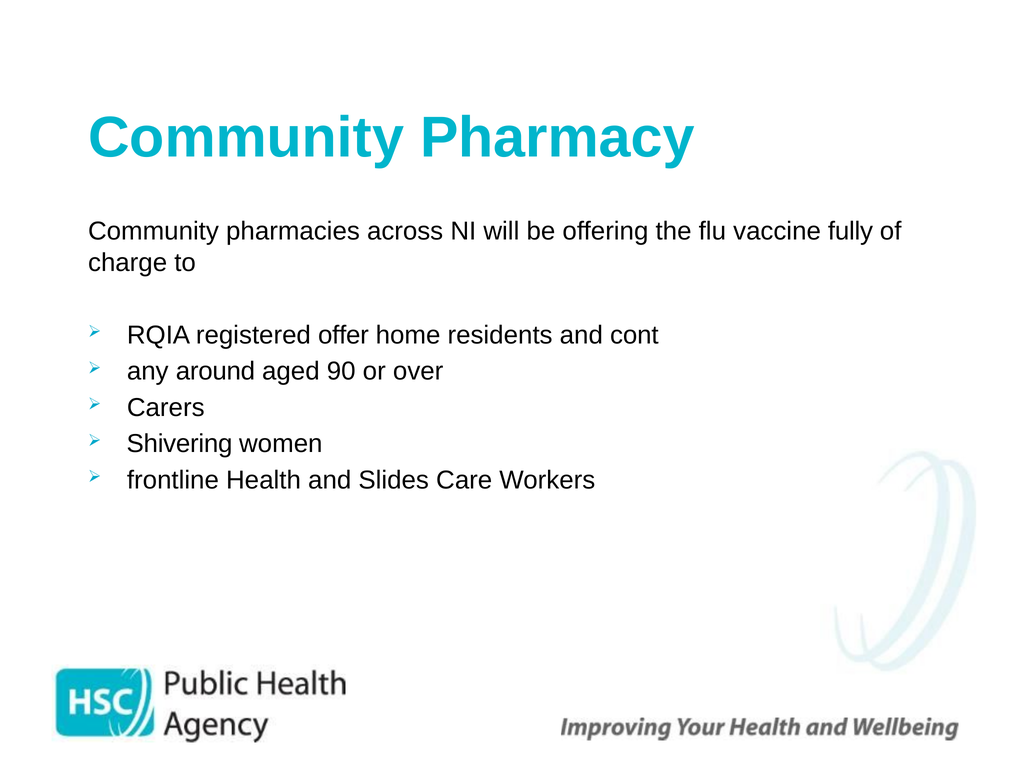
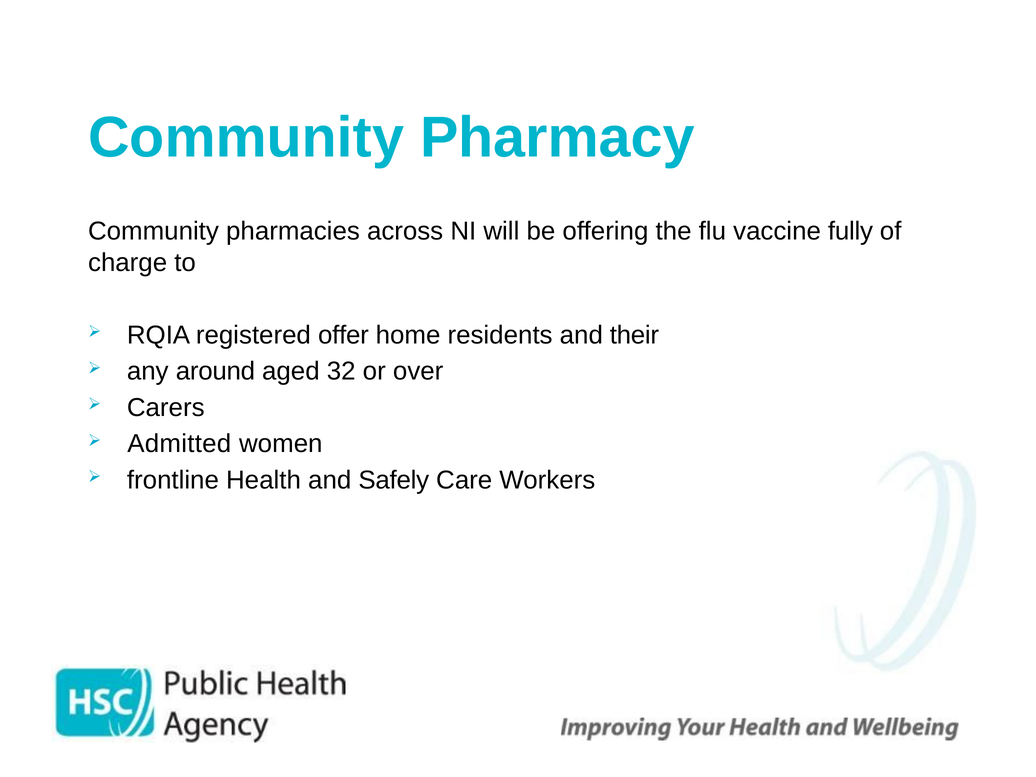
cont: cont -> their (634, 335)
90: 90 -> 32 (341, 371)
Shivering: Shivering -> Admitted (179, 444)
Slides: Slides -> Safely (394, 480)
